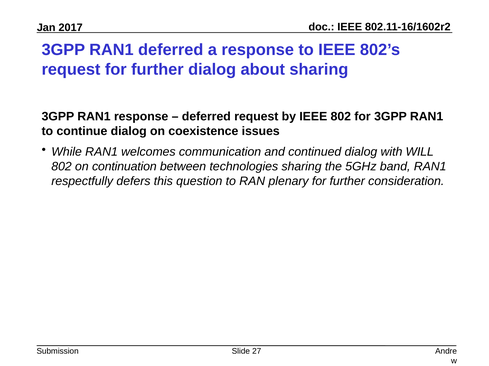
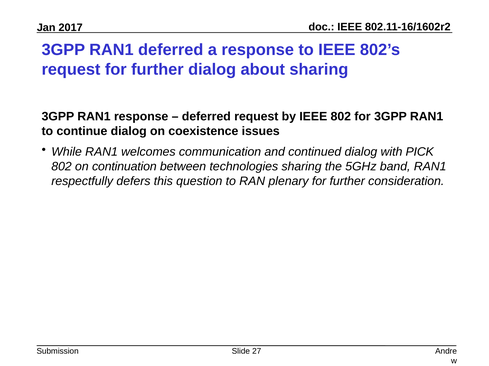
WILL: WILL -> PICK (420, 152)
